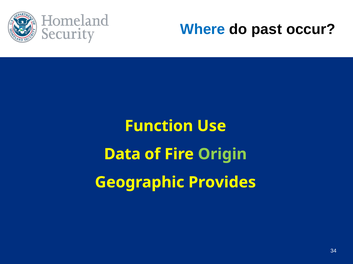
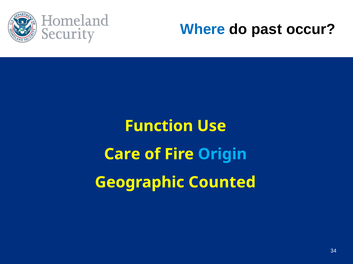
Data: Data -> Care (122, 155)
Origin colour: light green -> light blue (222, 155)
Provides: Provides -> Counted (222, 183)
